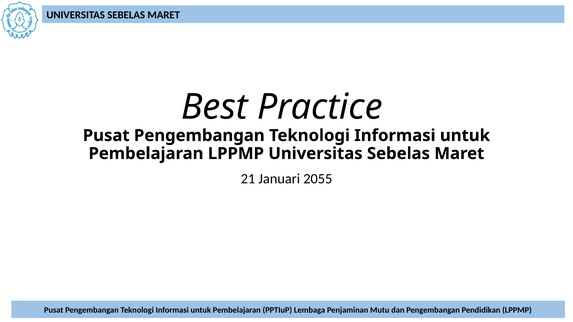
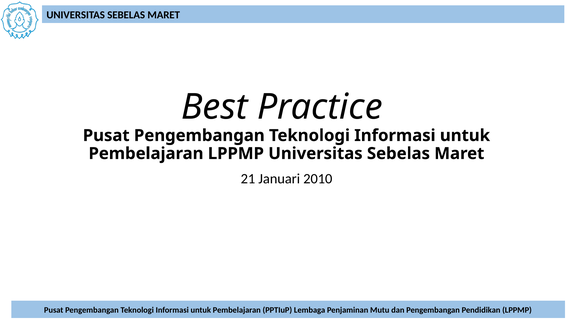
2055: 2055 -> 2010 (318, 179)
